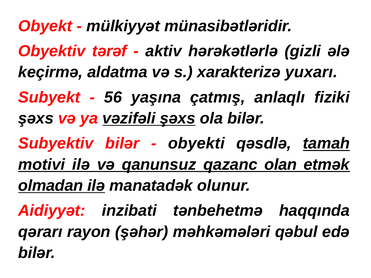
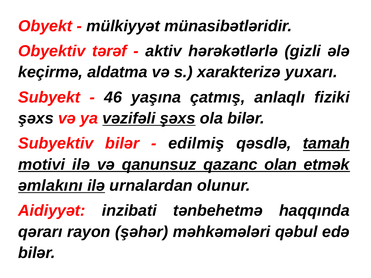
56: 56 -> 46 (113, 97)
obyekti: obyekti -> edilmiş (196, 144)
olmadan: olmadan -> əmlakını (50, 186)
manatadək: manatadək -> urnalardan (151, 186)
